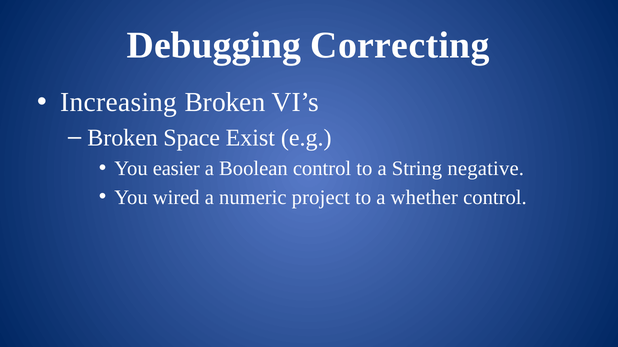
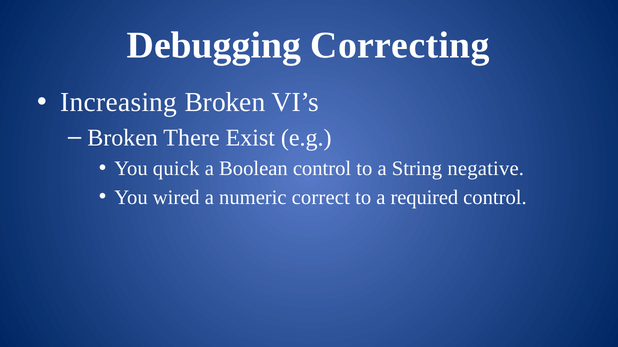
Space: Space -> There (192, 138)
easier: easier -> quick (176, 169)
project: project -> correct (321, 198)
whether: whether -> required (424, 198)
